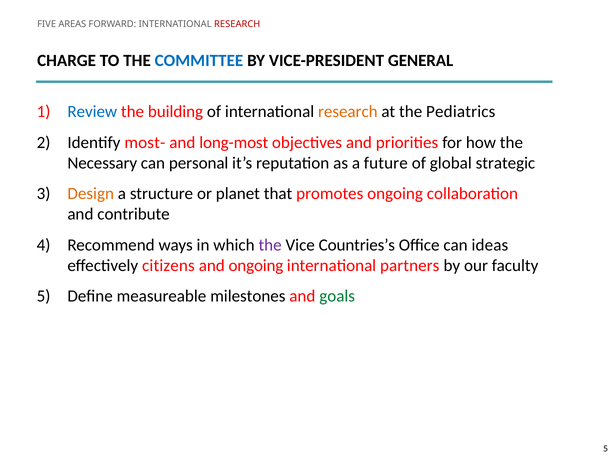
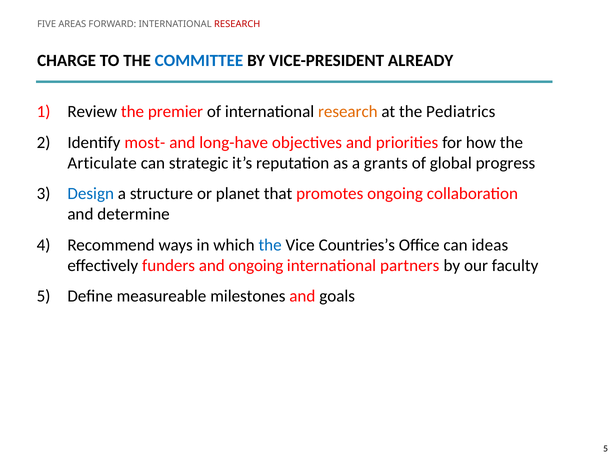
GENERAL: GENERAL -> ALREADY (421, 61)
Review colour: blue -> black (92, 112)
building: building -> premier (175, 112)
long-most: long-most -> long-have (234, 142)
Necessary: Necessary -> Articulate (102, 163)
personal: personal -> strategic (199, 163)
future: future -> grants (386, 163)
strategic: strategic -> progress (505, 163)
Design colour: orange -> blue (91, 194)
contribute: contribute -> determine (134, 214)
the colour: purple -> blue (270, 245)
citizens: citizens -> funders (169, 265)
goals colour: green -> black (337, 296)
